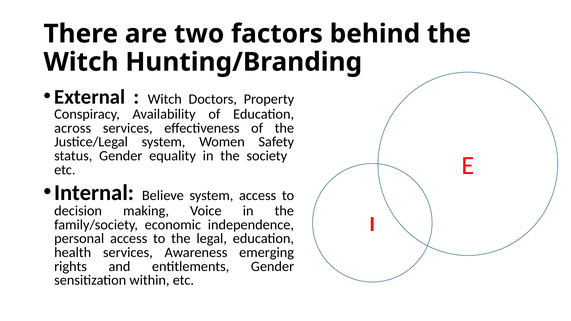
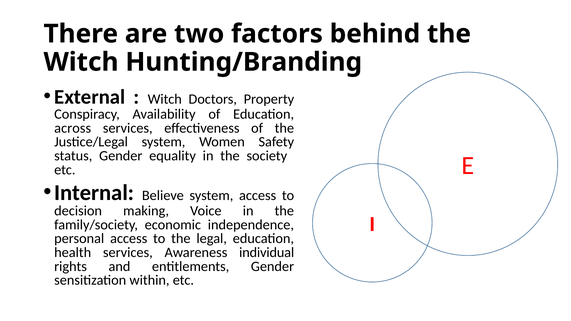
emerging: emerging -> individual (267, 253)
